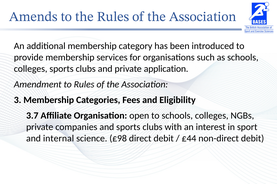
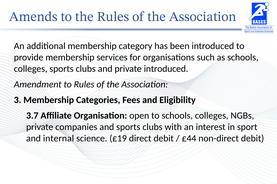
private application: application -> introduced (166, 69)
£98: £98 -> £19 (118, 139)
